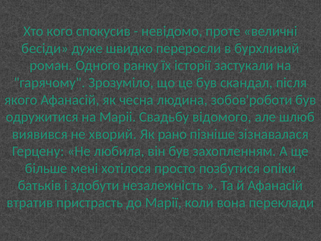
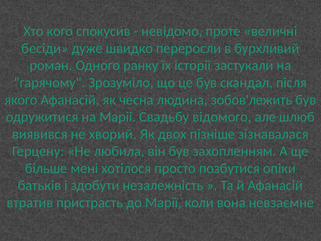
зобов'роботи: зобов'роботи -> зобов'лежить (252, 100)
рано: рано -> двох (172, 134)
переклади: переклади -> невзаємне (281, 202)
